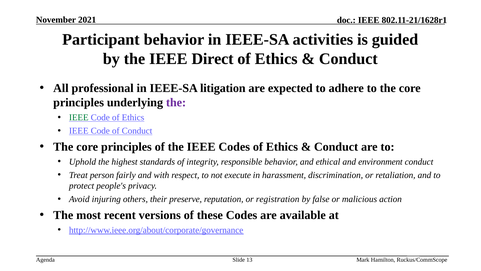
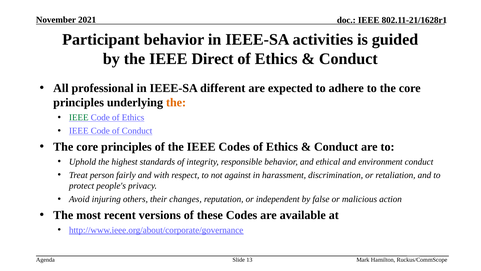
litigation: litigation -> different (223, 88)
the colour: purple -> orange (176, 102)
execute: execute -> against (238, 175)
preserve: preserve -> changes (185, 199)
registration: registration -> independent (278, 199)
